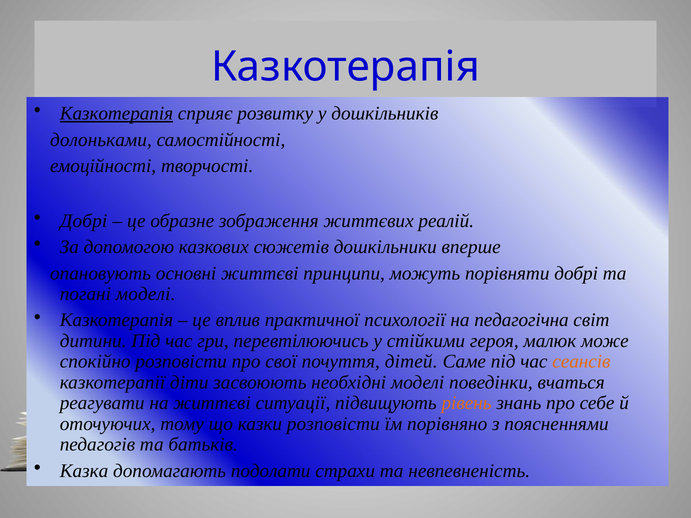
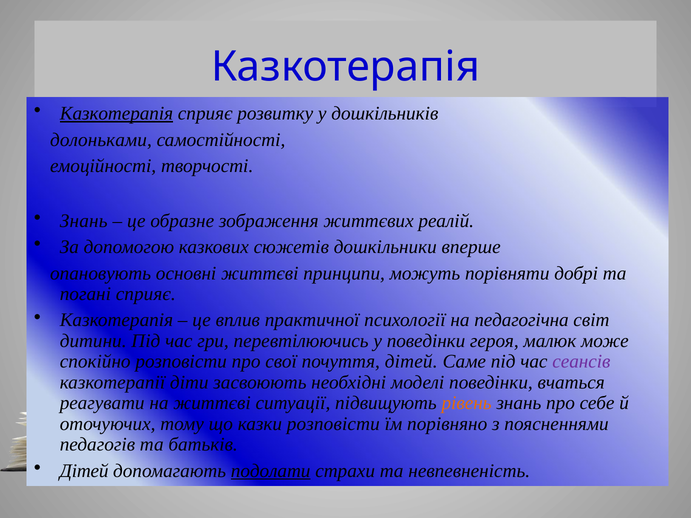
Добрі: Добрі -> Знань (84, 221)
погані моделі: моделі -> сприяє (146, 294)
у стійкими: стійкими -> поведінки (426, 341)
сеансів colour: orange -> purple (581, 362)
Казка: Казка -> Дітей (84, 471)
подолати underline: none -> present (271, 471)
